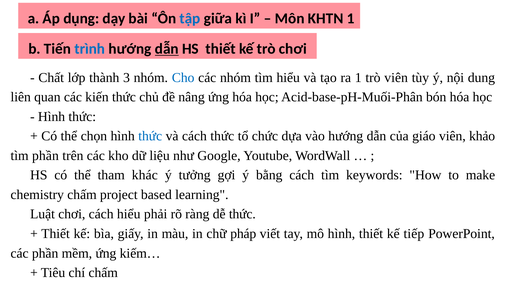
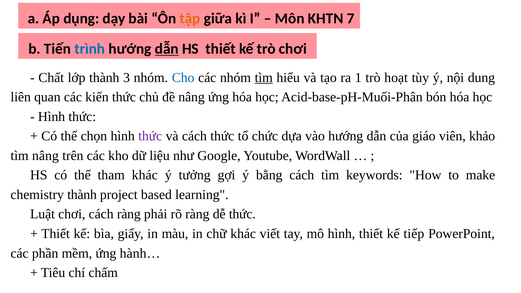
tập colour: blue -> orange (190, 19)
KHTN 1: 1 -> 7 (351, 19)
tìm underline: none -> present (264, 78)
trò viên: viên -> hoạt (396, 78)
thức colour: blue -> purple (150, 136)
tìm phần: phần -> nâng (45, 156)
chemistry chấm: chấm -> thành (82, 195)
cách hiểu: hiểu -> ràng (129, 214)
chữ pháp: pháp -> khác (243, 234)
kiếm…: kiếm… -> hành… (140, 253)
